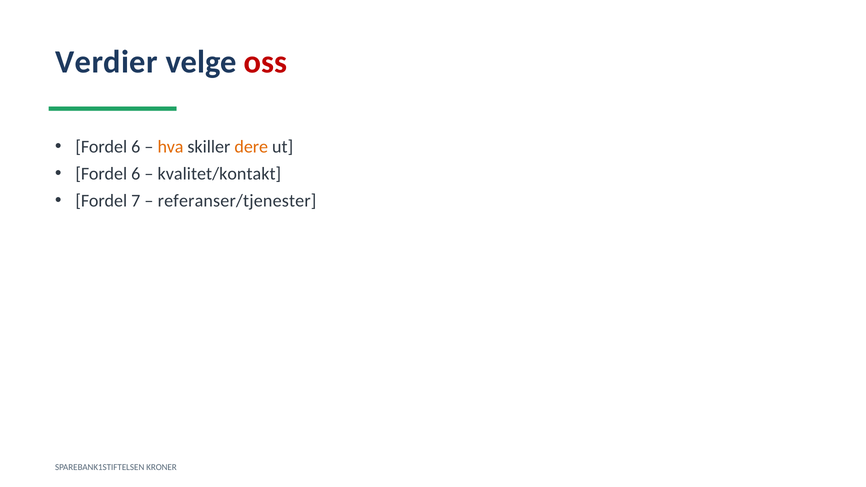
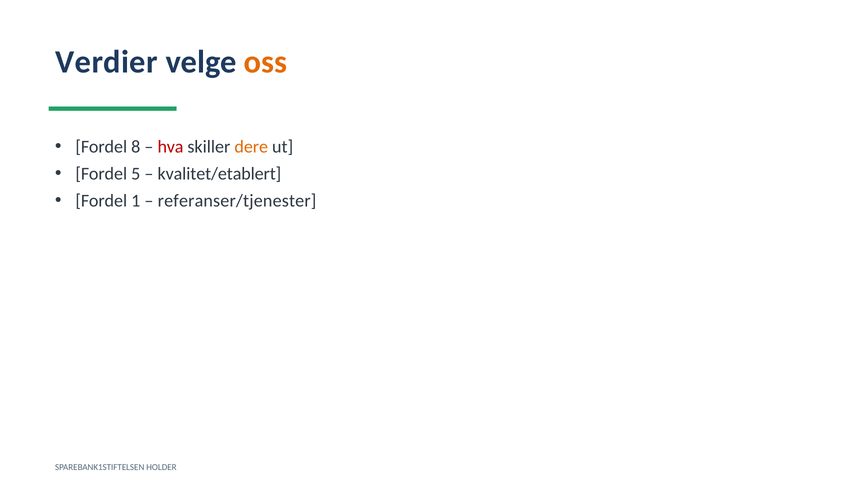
oss colour: red -> orange (265, 62)
6: 6 -> 8 (136, 147)
hva colour: orange -> red (170, 147)
6: 6 -> 5 (136, 174)
kvalitet/kontakt: kvalitet/kontakt -> kvalitet/etablert (219, 174)
7: 7 -> 1 (136, 201)
KRONER: KRONER -> HOLDER (161, 467)
